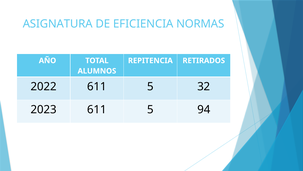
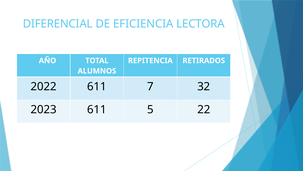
ASIGNATURA: ASIGNATURA -> DIFERENCIAL (58, 24)
NORMAS: NORMAS -> LECTORA (200, 24)
2022 611 5: 5 -> 7 (150, 86)
94: 94 -> 22 (204, 109)
